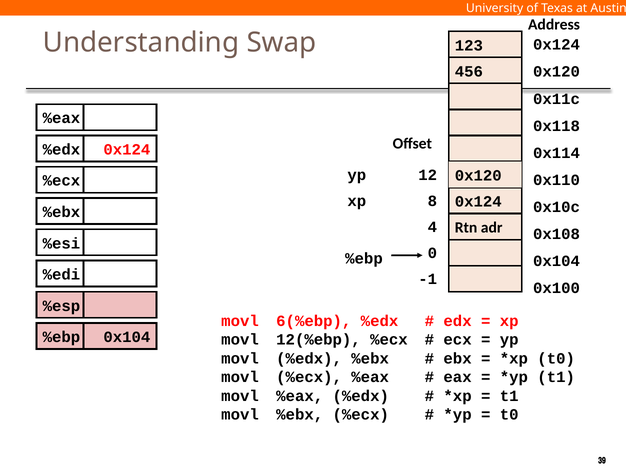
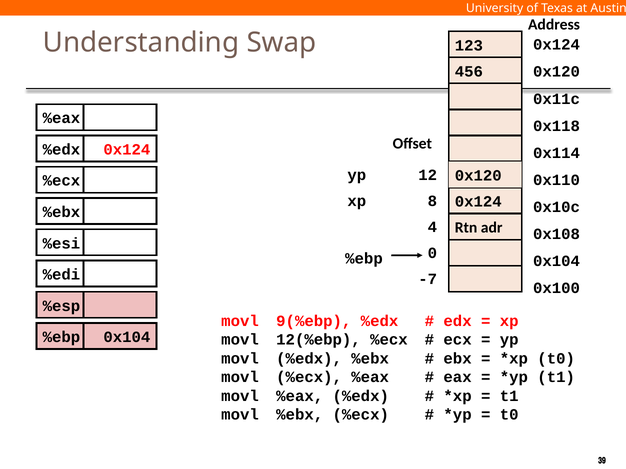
-1: -1 -> -7 (428, 280)
6(%ebp: 6(%ebp -> 9(%ebp (314, 321)
